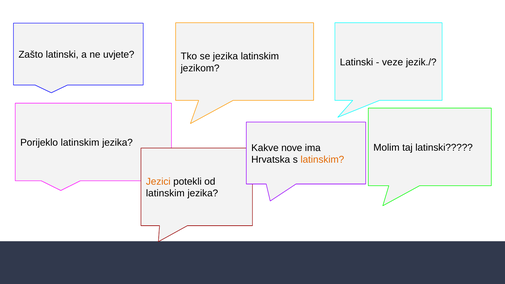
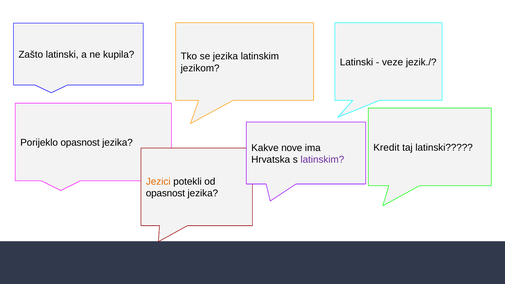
uvjete: uvjete -> kupila (119, 55)
Porijeklo latinskim: latinskim -> opasnost (80, 143)
Molim: Molim -> Kredit (386, 148)
latinskim colour: orange -> purple (322, 160)
latinskim: latinskim -> opasnost (165, 193)
